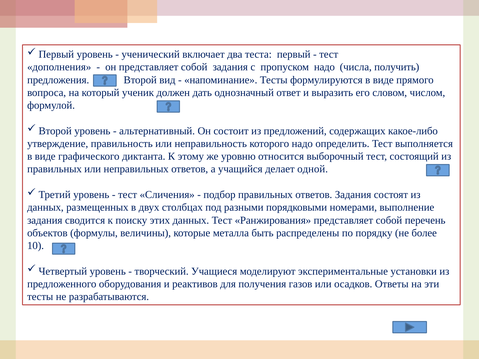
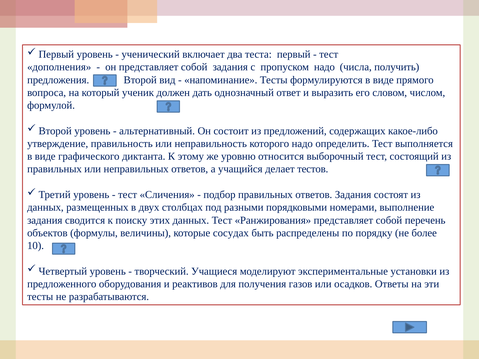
одной: одной -> тестов (313, 169)
металла: металла -> сосудах (231, 233)
